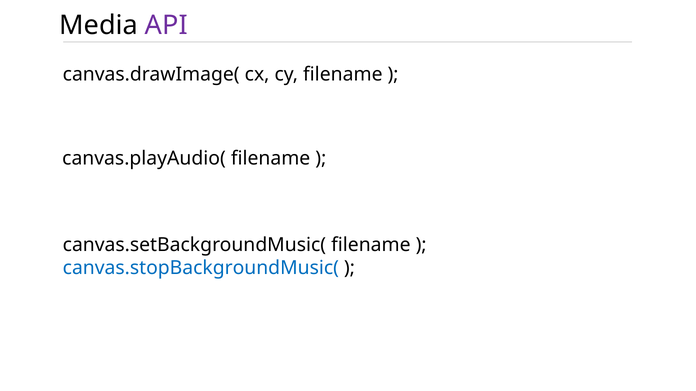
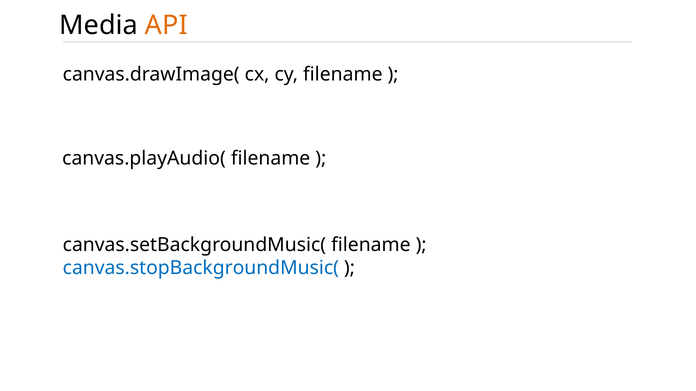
API colour: purple -> orange (166, 25)
